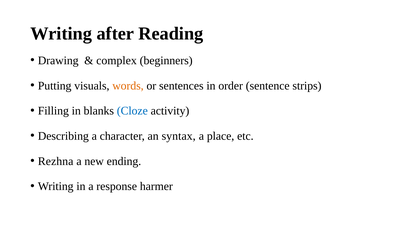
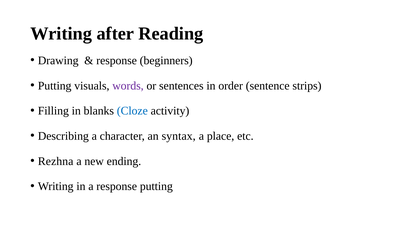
complex: complex -> response (117, 60)
words colour: orange -> purple (128, 85)
response harmer: harmer -> putting (156, 186)
